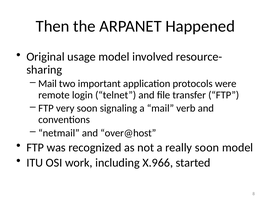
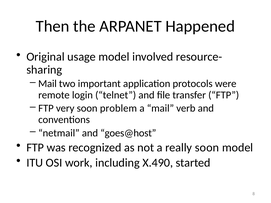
signaling: signaling -> problem (118, 108)
over@host: over@host -> goes@host (128, 133)
X.966: X.966 -> X.490 (158, 163)
